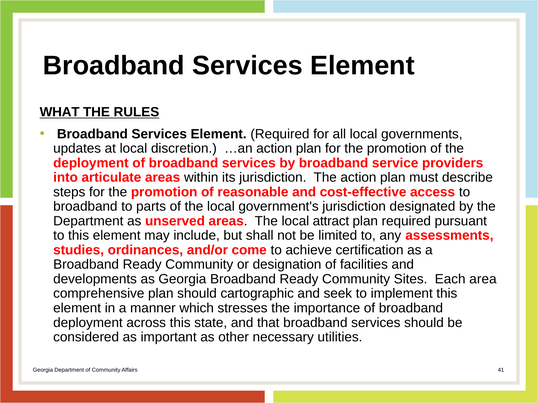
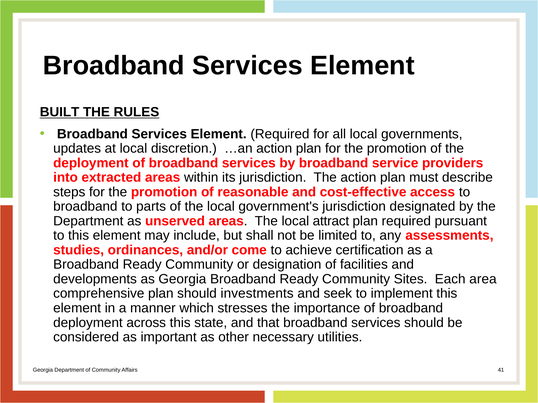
WHAT: WHAT -> BUILT (60, 112)
articulate: articulate -> extracted (111, 178)
cartographic: cartographic -> investments (257, 294)
